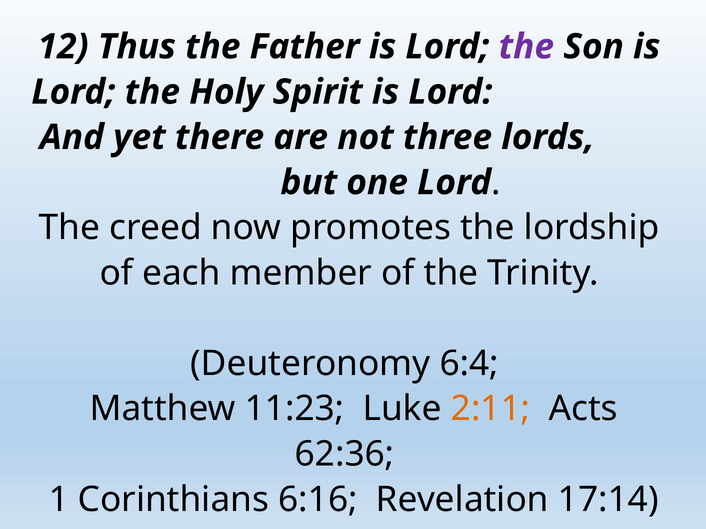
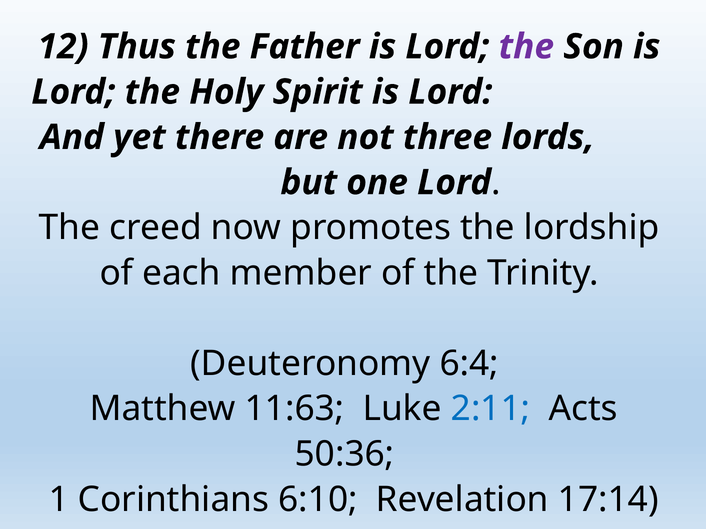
11:23: 11:23 -> 11:63 (295, 409)
2:11 colour: orange -> blue (491, 409)
62:36: 62:36 -> 50:36 (345, 455)
6:16: 6:16 -> 6:10 (318, 500)
